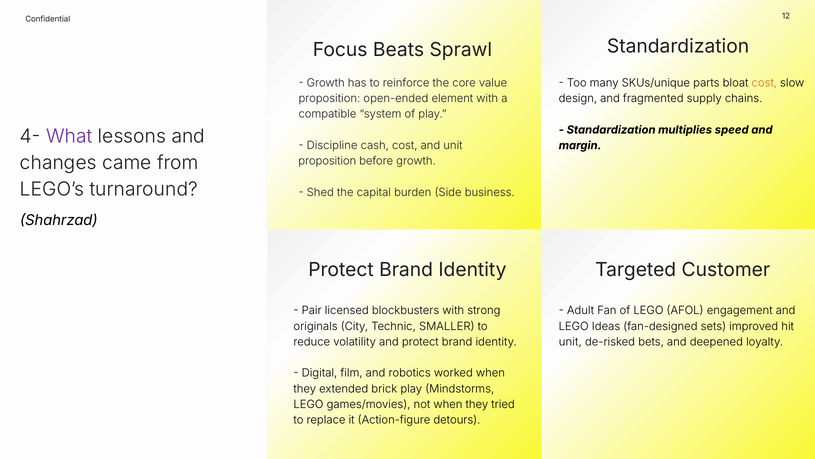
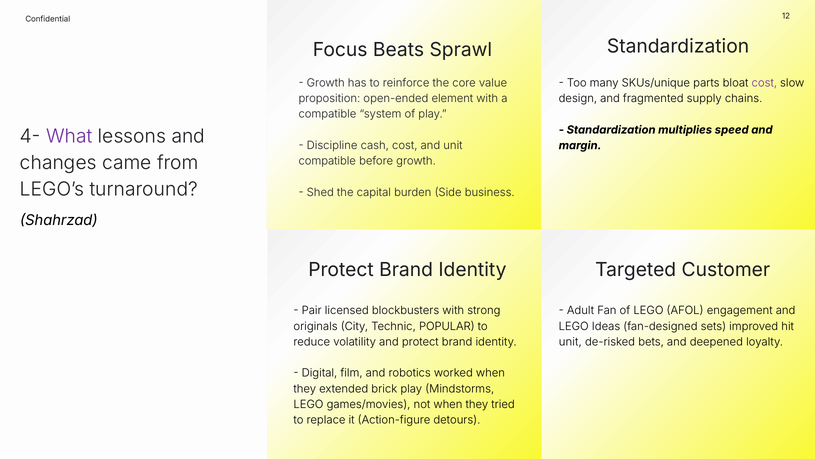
cost colour: orange -> purple (764, 83)
proposition: proposition -> compatible (327, 161)
SMALLER: SMALLER -> POPULAR (447, 326)
